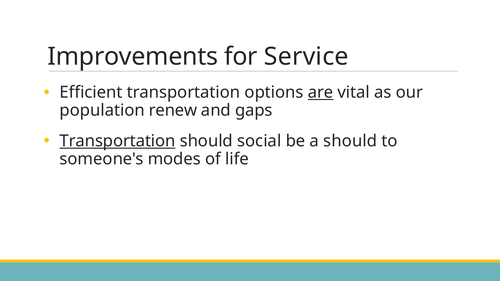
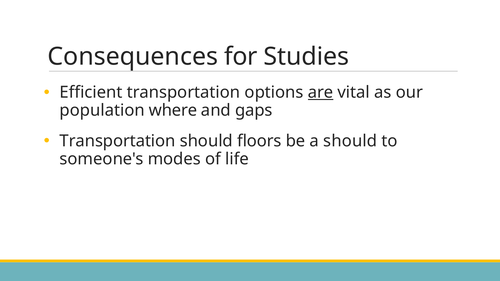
Improvements: Improvements -> Consequences (133, 57)
Service: Service -> Studies (306, 57)
renew: renew -> where (173, 111)
Transportation underline: present -> none (118, 141)
social: social -> floors (259, 141)
